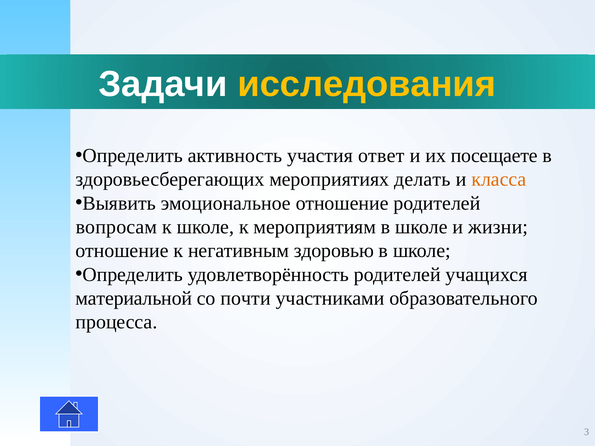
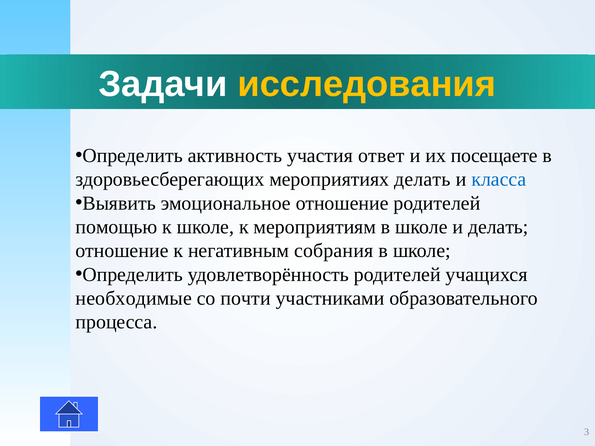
класса colour: orange -> blue (499, 179)
вопросам: вопросам -> помощью (116, 227)
и жизни: жизни -> делать (498, 227)
здоровью: здоровью -> собрания (334, 251)
материальной: материальной -> необходимые (134, 298)
